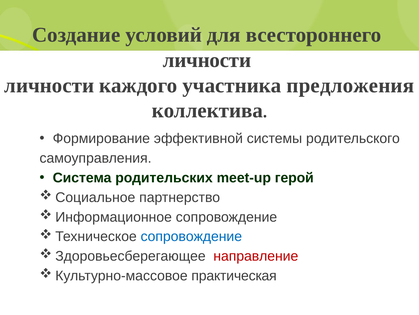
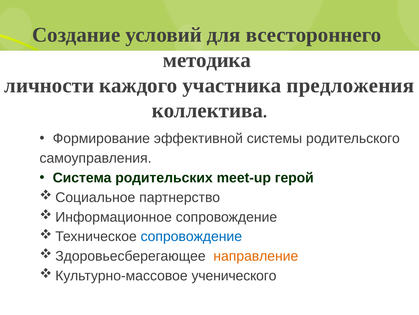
личности: личности -> методика (207, 60)
направление colour: red -> orange (256, 256)
практическая: практическая -> ученического (234, 275)
